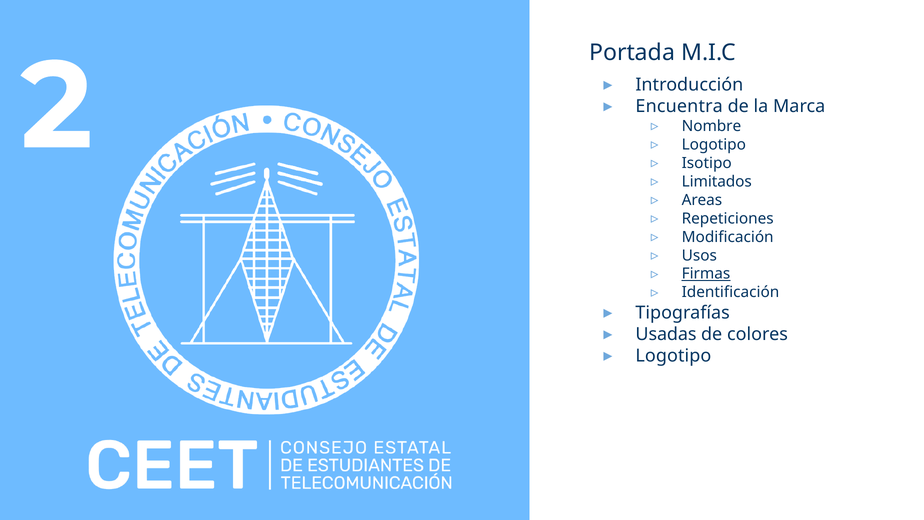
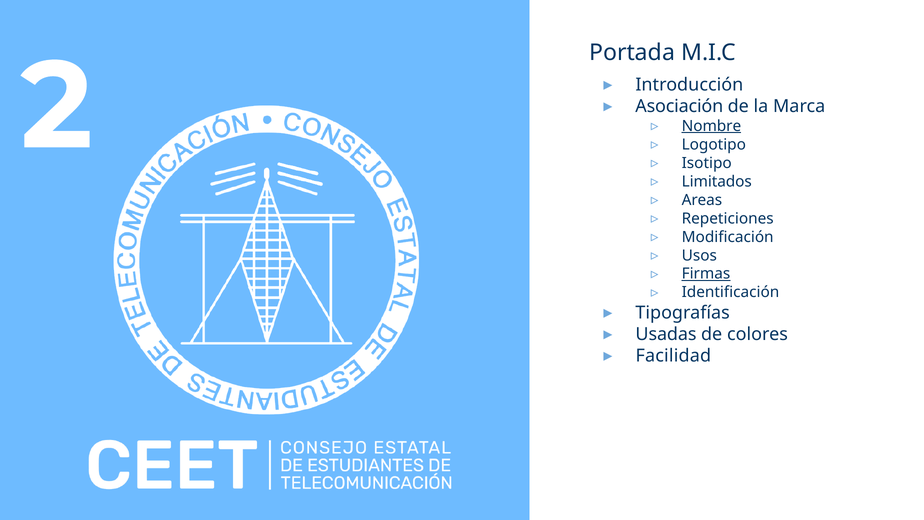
Encuentra: Encuentra -> Asociación (679, 106)
Nombre underline: none -> present (711, 126)
Logotipo: Logotipo -> Facilidad (673, 356)
